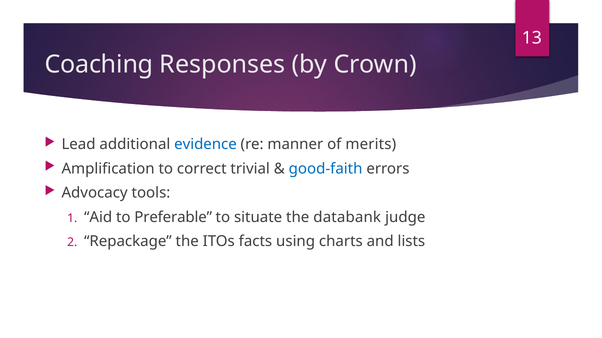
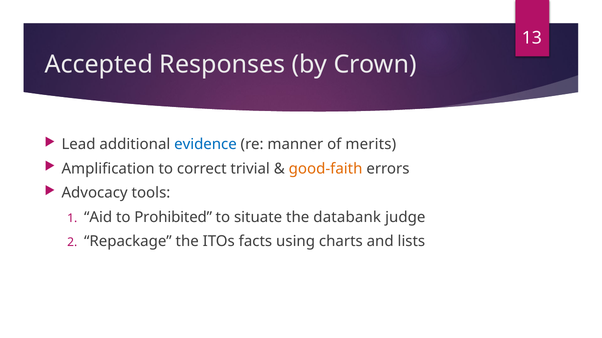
Coaching: Coaching -> Accepted (99, 64)
good-faith colour: blue -> orange (326, 169)
Preferable: Preferable -> Prohibited (173, 218)
